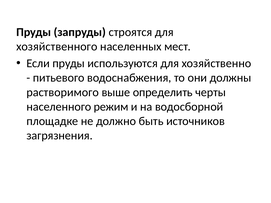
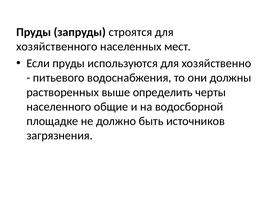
растворимого: растворимого -> растворенных (63, 92)
режим: режим -> общие (111, 107)
